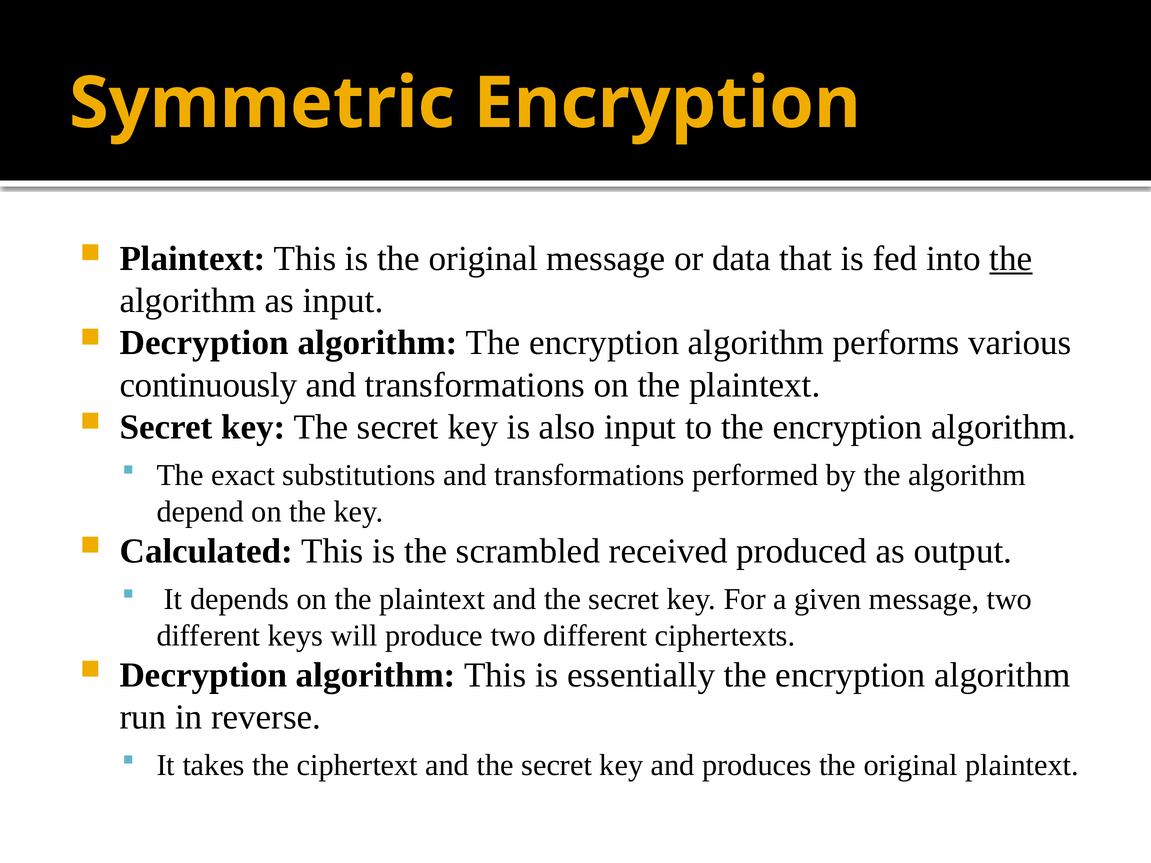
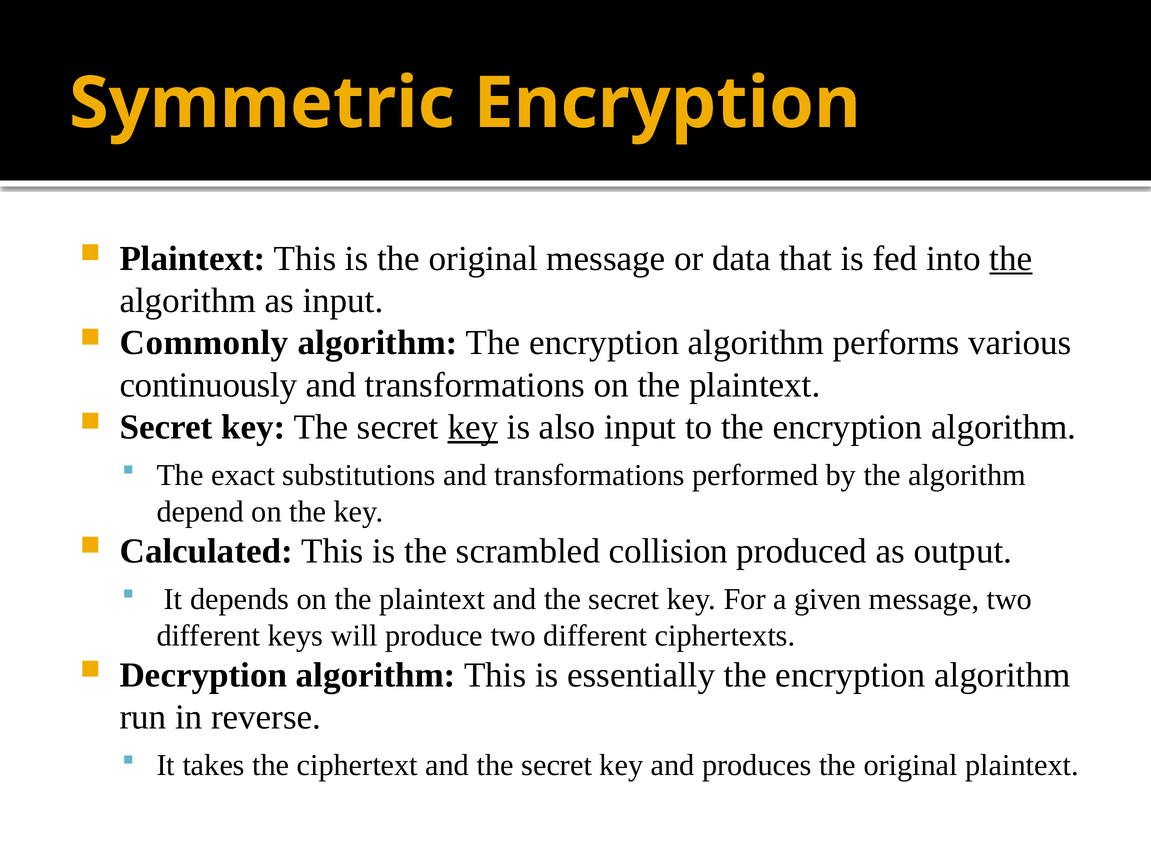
Decryption: Decryption -> Commonly (204, 343)
key underline: none -> present (473, 427)
received: received -> collision (668, 551)
